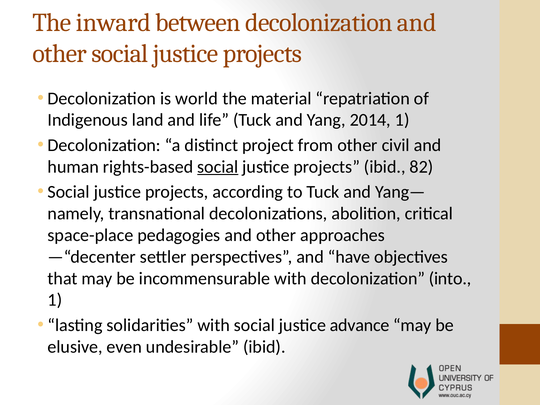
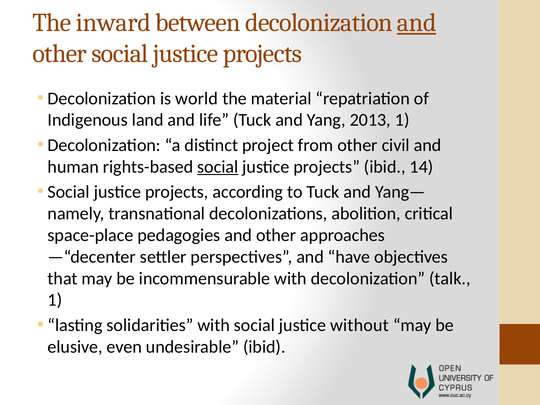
and underline: none -> present (417, 23)
2014: 2014 -> 2013 (370, 120)
82: 82 -> 14 (421, 167)
into: into -> talk (450, 278)
advance: advance -> without (359, 325)
